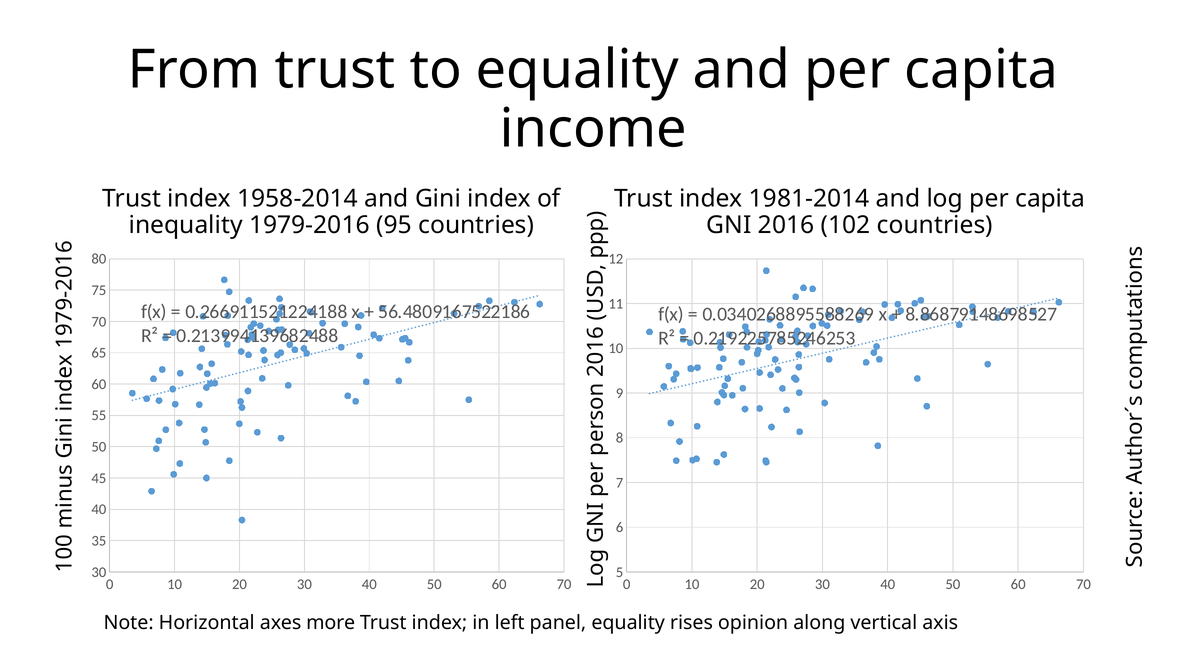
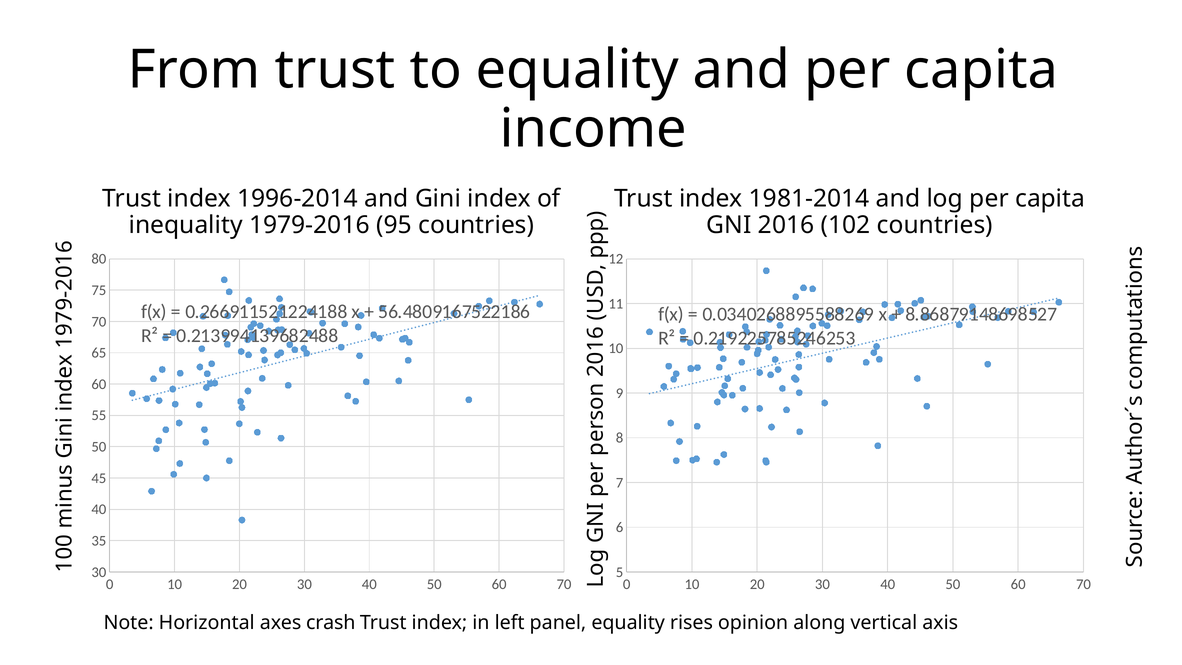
1958-2014: 1958-2014 -> 1996-2014 (297, 198)
more: more -> crash (331, 622)
